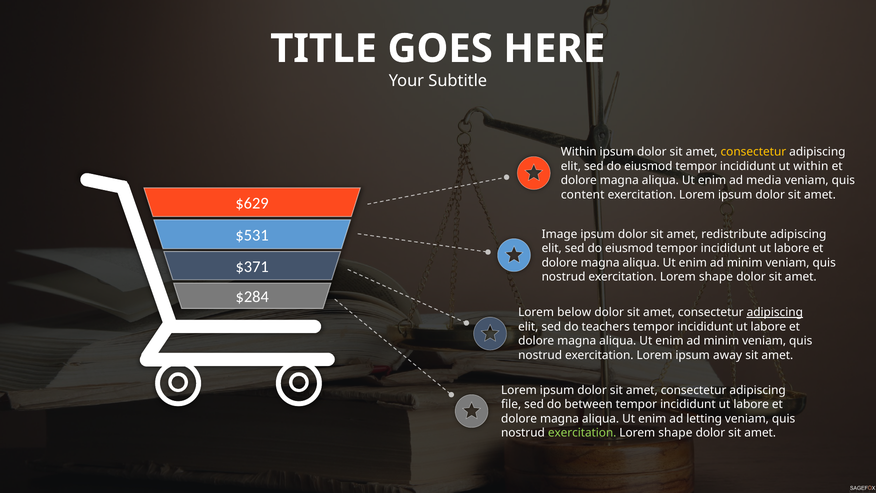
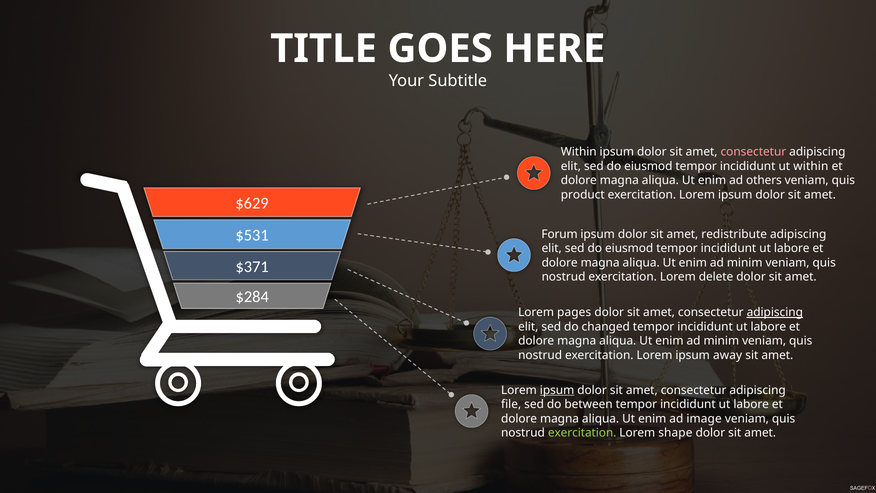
consectetur colour: yellow -> pink (753, 152)
media: media -> others (764, 180)
content: content -> product (583, 195)
Image: Image -> Forum (560, 234)
shape: shape -> delete (716, 277)
below: below -> pages (574, 312)
teachers: teachers -> changed (606, 326)
ipsum underline: none -> present (557, 390)
letting: letting -> image (704, 418)
